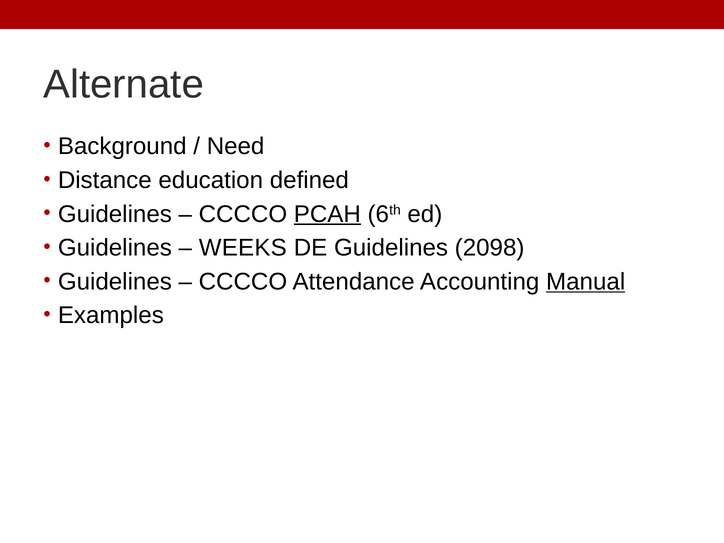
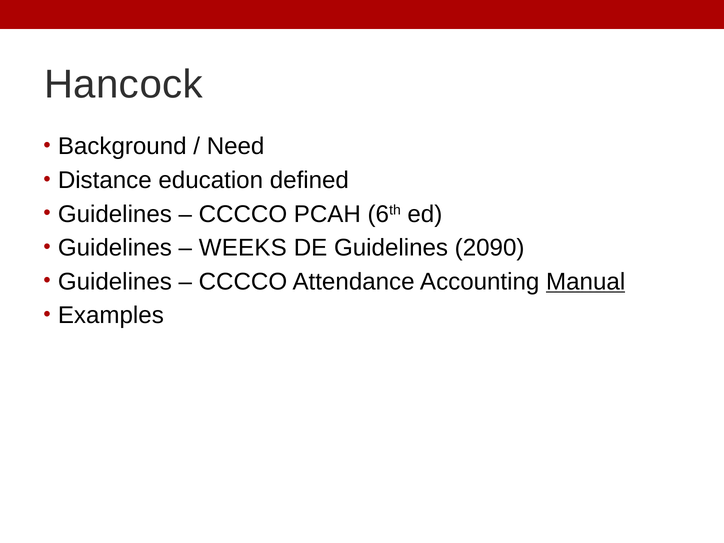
Alternate: Alternate -> Hancock (123, 84)
PCAH underline: present -> none (327, 214)
2098: 2098 -> 2090 (490, 248)
